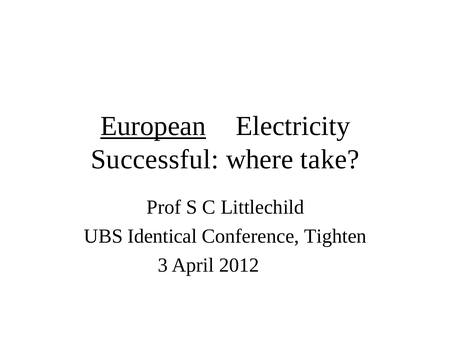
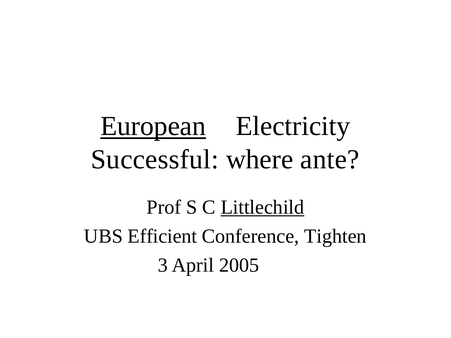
take: take -> ante (330, 159)
Littlechild underline: none -> present (262, 207)
Identical: Identical -> Efficient (162, 236)
2012: 2012 -> 2005 (239, 266)
